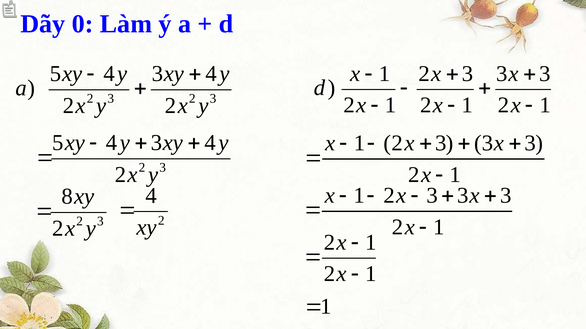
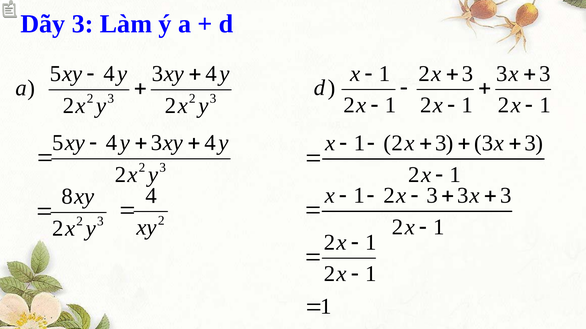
Dãy 0: 0 -> 3 (83, 24)
